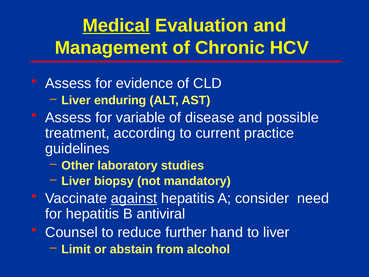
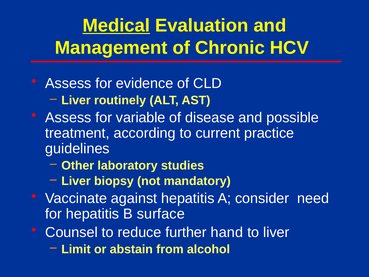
enduring: enduring -> routinely (120, 100)
against underline: present -> none (134, 198)
antiviral: antiviral -> surface (161, 214)
